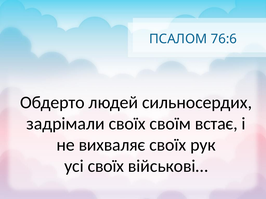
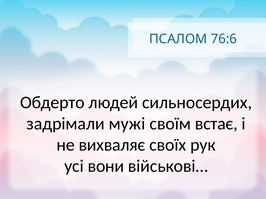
задрімали своїх: своїх -> мужі (127, 124)
усі своїх: своїх -> вони (106, 167)
